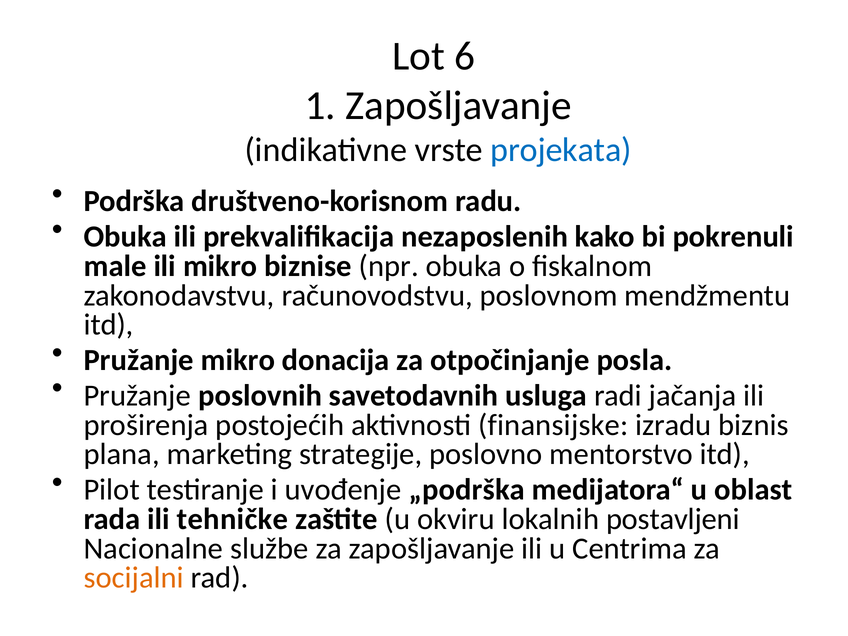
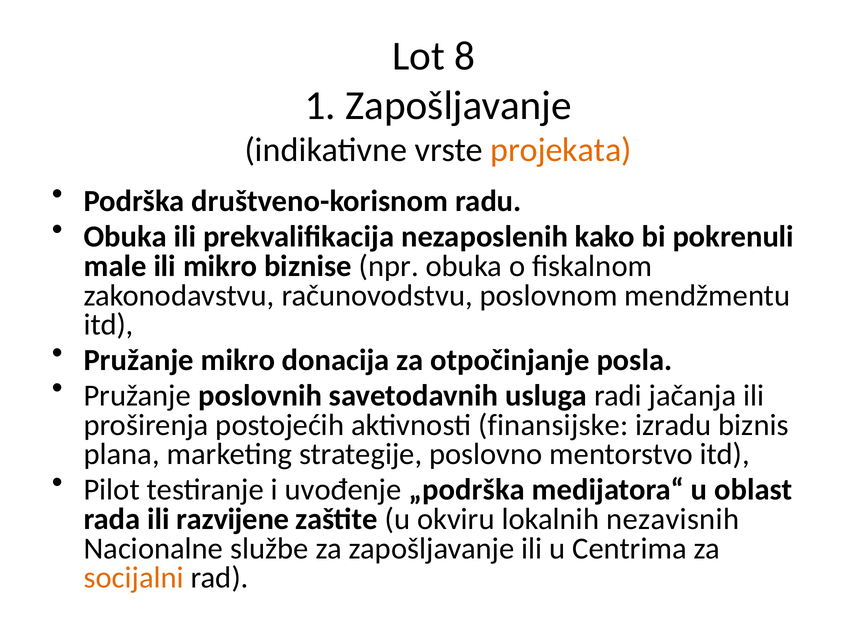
6: 6 -> 8 (465, 56)
projekata colour: blue -> orange (561, 150)
tehničke: tehničke -> razvijene (233, 519)
postavljeni: postavljeni -> nezavisnih (673, 519)
